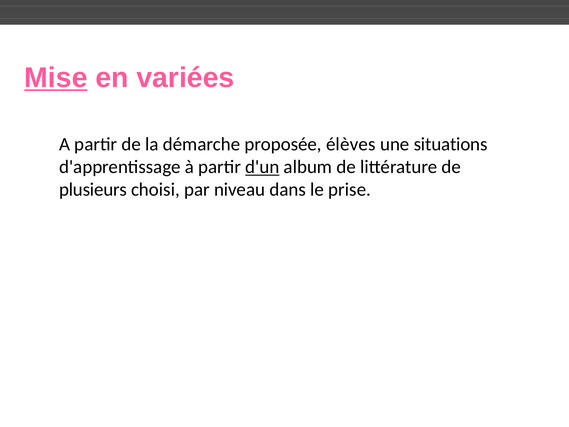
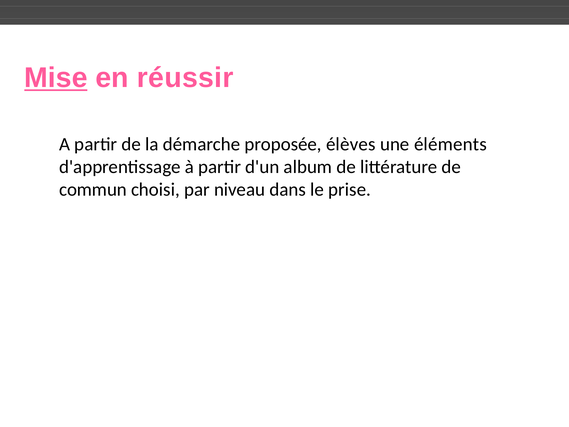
variées: variées -> réussir (185, 78)
situations: situations -> éléments (450, 144)
d'un underline: present -> none (262, 167)
plusieurs: plusieurs -> commun (93, 190)
